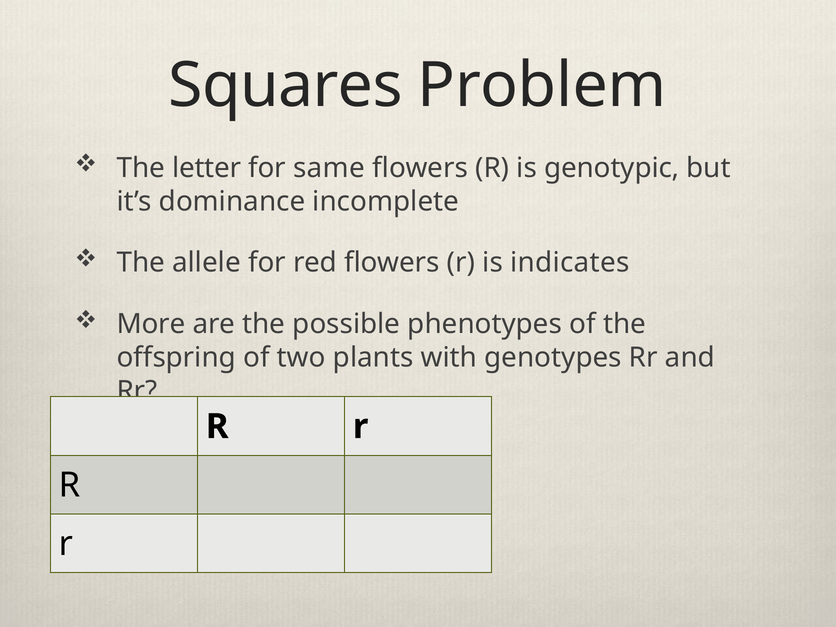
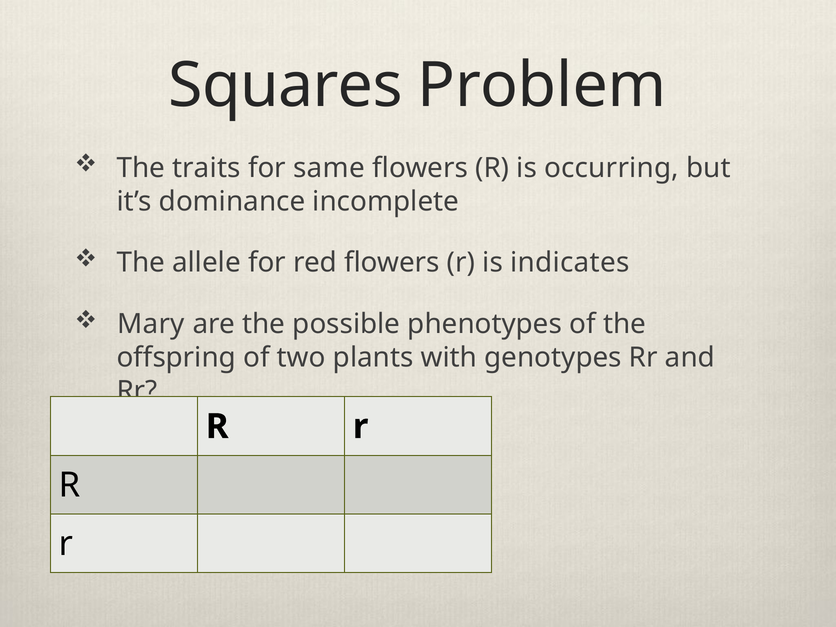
letter: letter -> traits (206, 168)
genotypic: genotypic -> occurring (612, 168)
More: More -> Mary (151, 324)
